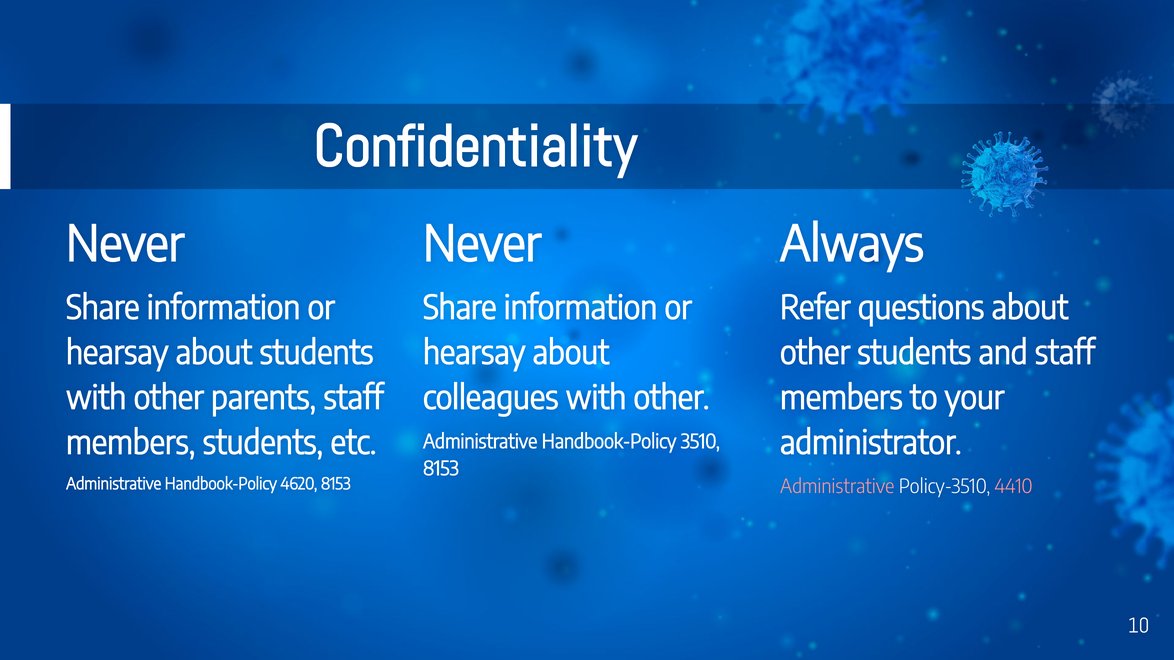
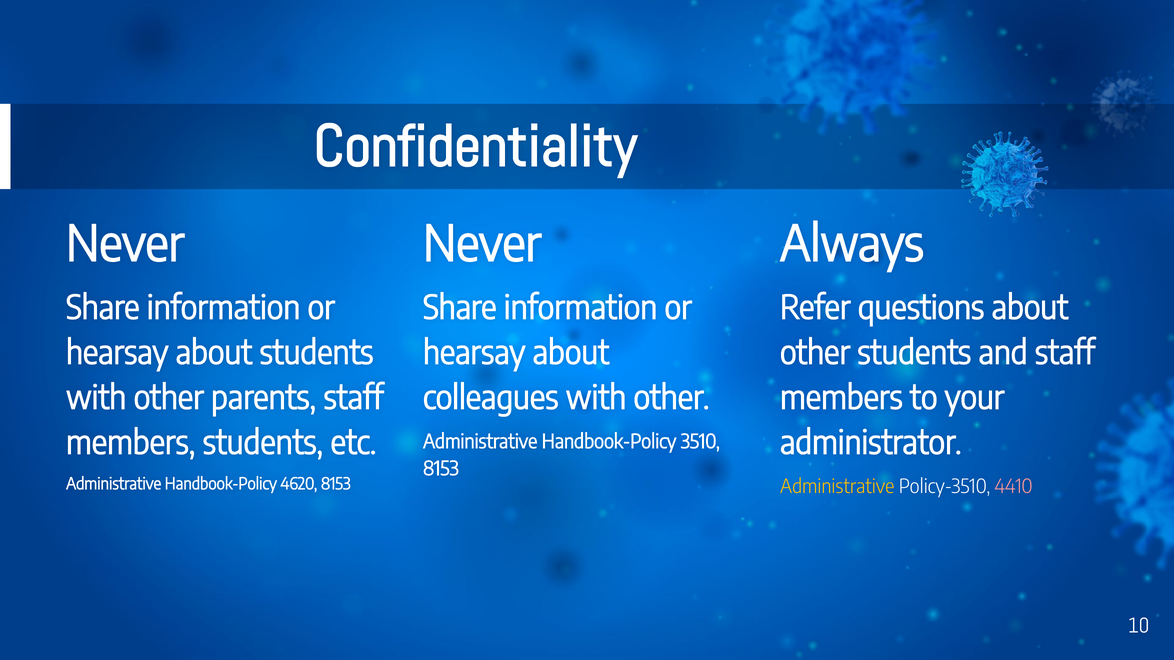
Administrative colour: pink -> yellow (837, 487)
